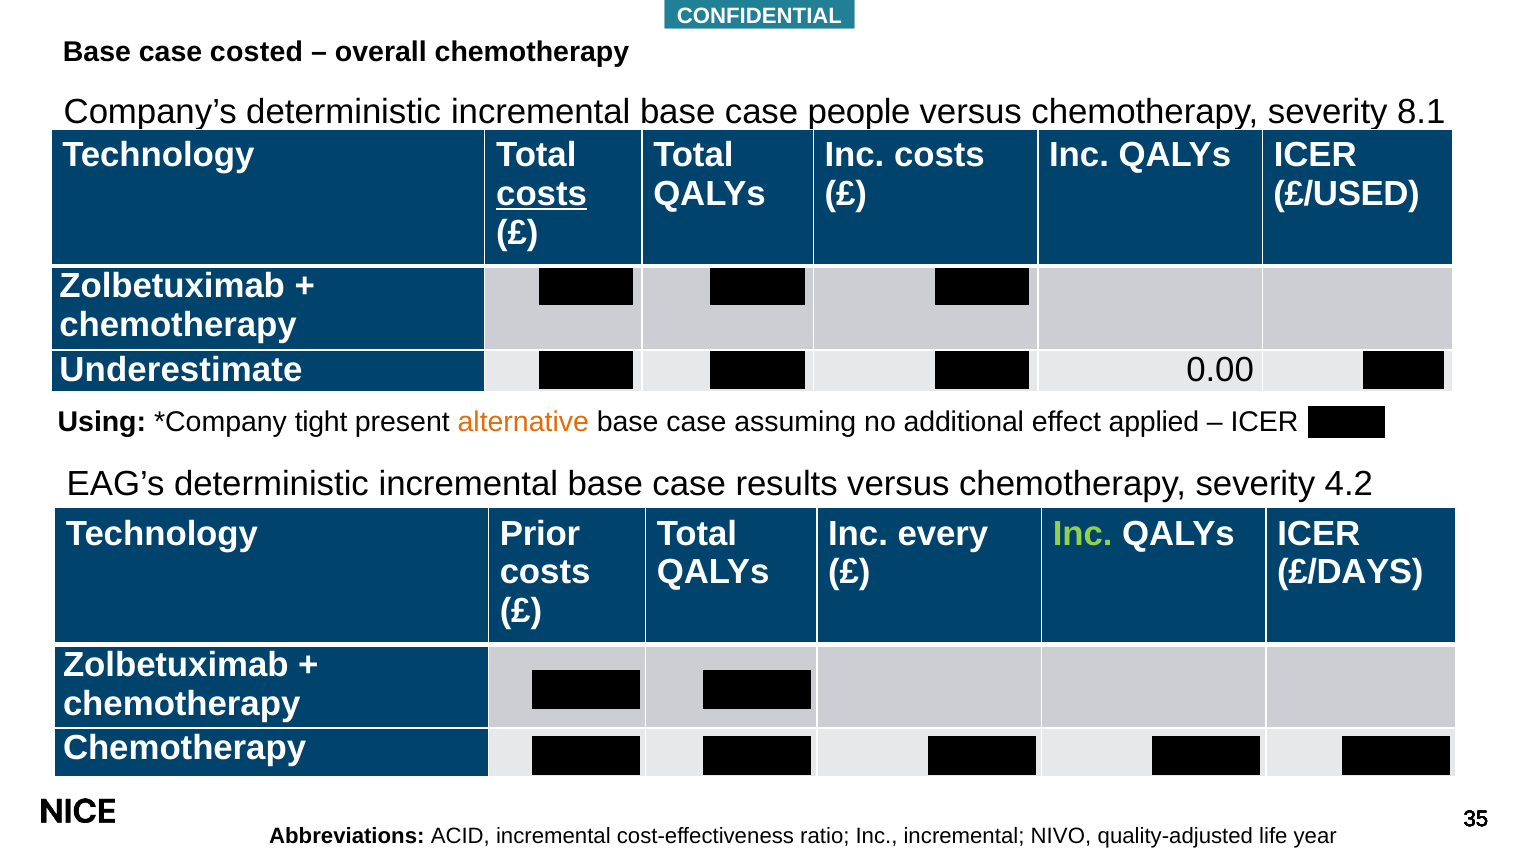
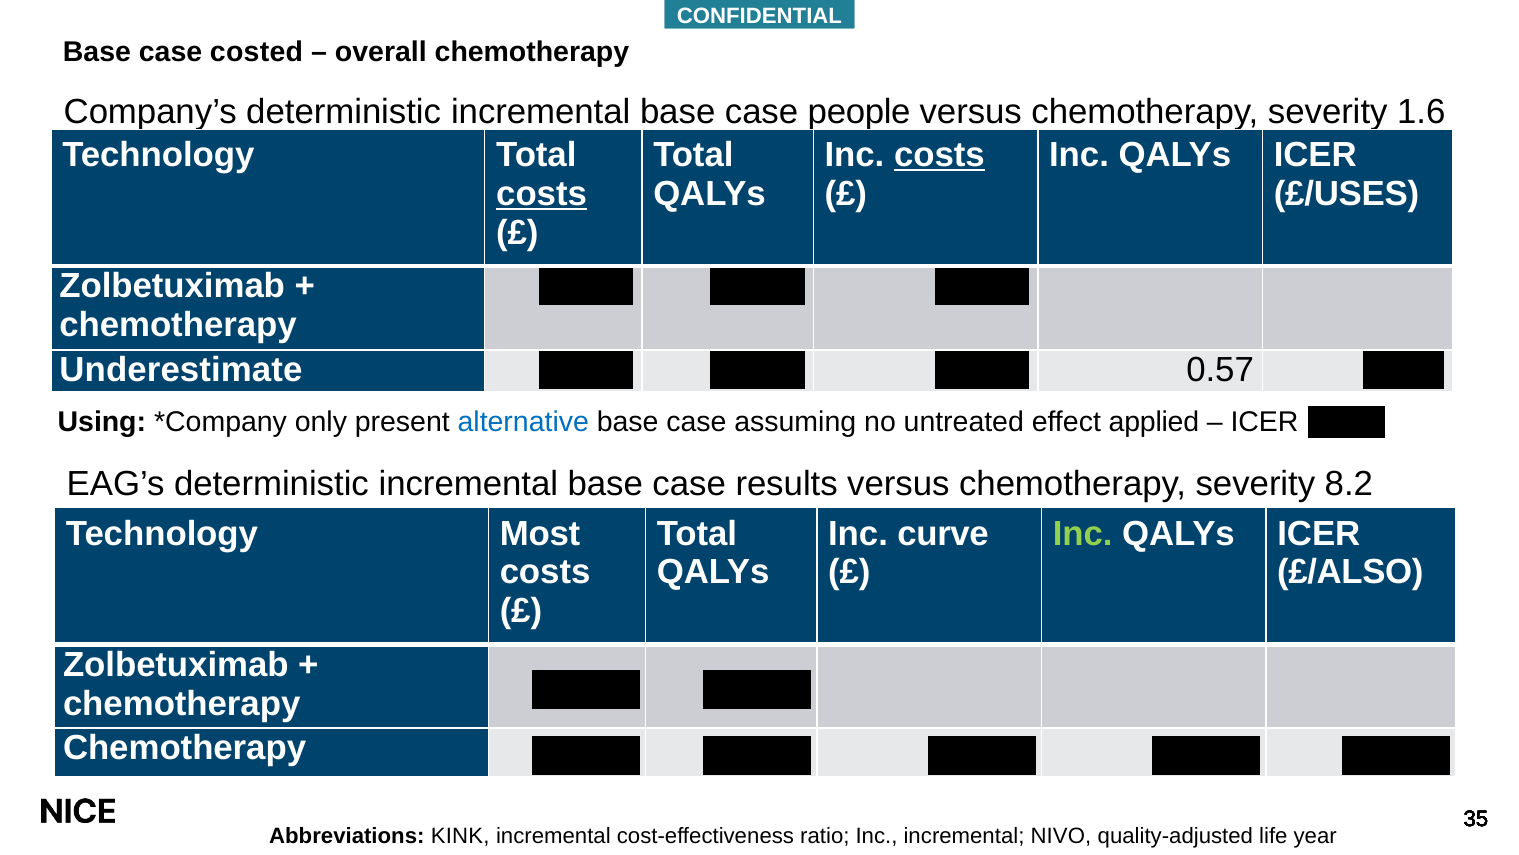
8.1: 8.1 -> 1.6 (1421, 112)
costs underline: none -> present (939, 155)
£/USED: £/USED -> £/USES (1347, 194)
0.00: 0.00 -> 0.57 (1220, 370)
tight: tight -> only (321, 422)
alternative colour: orange -> blue (523, 422)
additional: additional -> untreated (964, 422)
4.2: 4.2 -> 8.2 (1349, 484)
Prior: Prior -> Most (540, 533)
every: every -> curve (943, 533)
£/DAYS: £/DAYS -> £/ALSO (1350, 572)
ACID: ACID -> KINK (460, 836)
